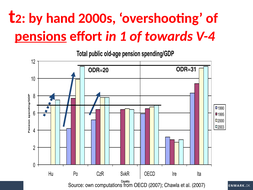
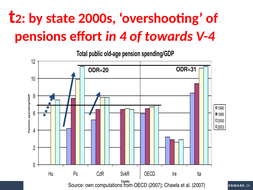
hand: hand -> state (61, 18)
pensions underline: present -> none (41, 36)
1: 1 -> 4 (123, 36)
